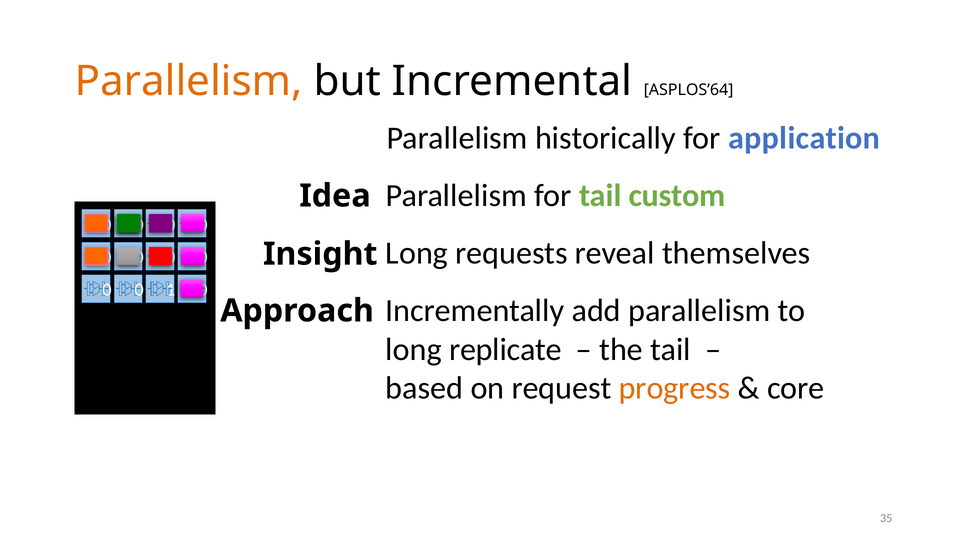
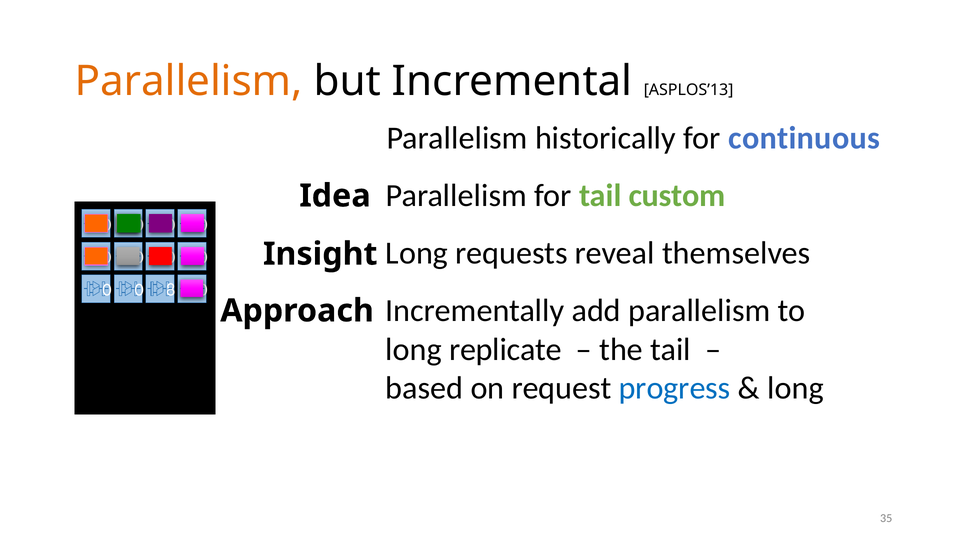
ASPLOS’64: ASPLOS’64 -> ASPLOS’13 (689, 90)
application: application -> continuous (804, 138)
1: 1 -> 8 (171, 290)
progress colour: orange -> blue (675, 388)
core: core -> long (795, 388)
